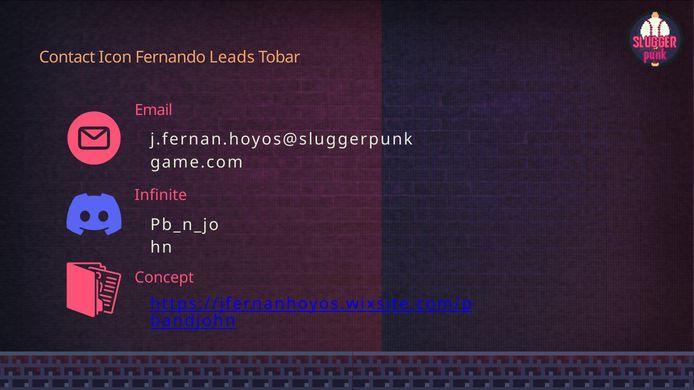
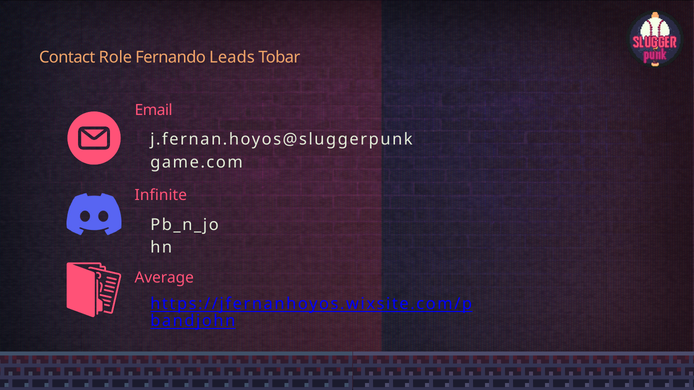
Icon: Icon -> Role (115, 58)
Concept: Concept -> Average (164, 278)
